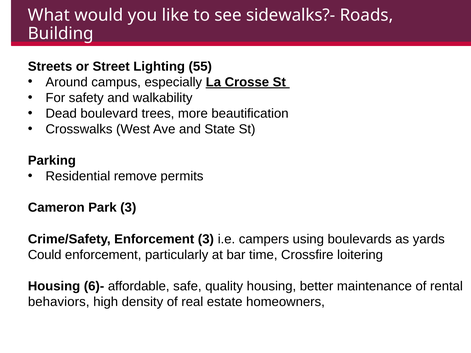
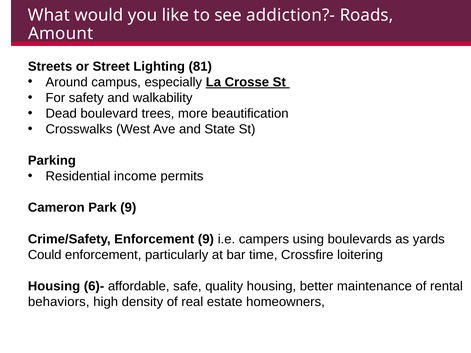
sidewalks?-: sidewalks?- -> addiction?- (291, 15)
Building: Building -> Amount (61, 33)
55: 55 -> 81 (200, 66)
remove: remove -> income (135, 176)
Park 3: 3 -> 9 (128, 208)
Enforcement 3: 3 -> 9 (206, 239)
